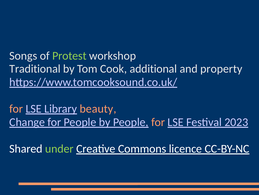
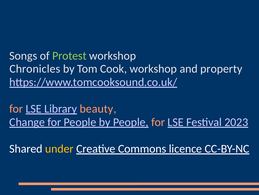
Traditional: Traditional -> Chronicles (35, 69)
Cook additional: additional -> workshop (153, 69)
under colour: light green -> yellow (59, 148)
